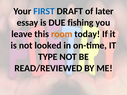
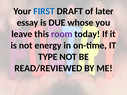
fishing: fishing -> whose (81, 23)
room colour: orange -> purple (62, 34)
looked: looked -> energy (48, 46)
